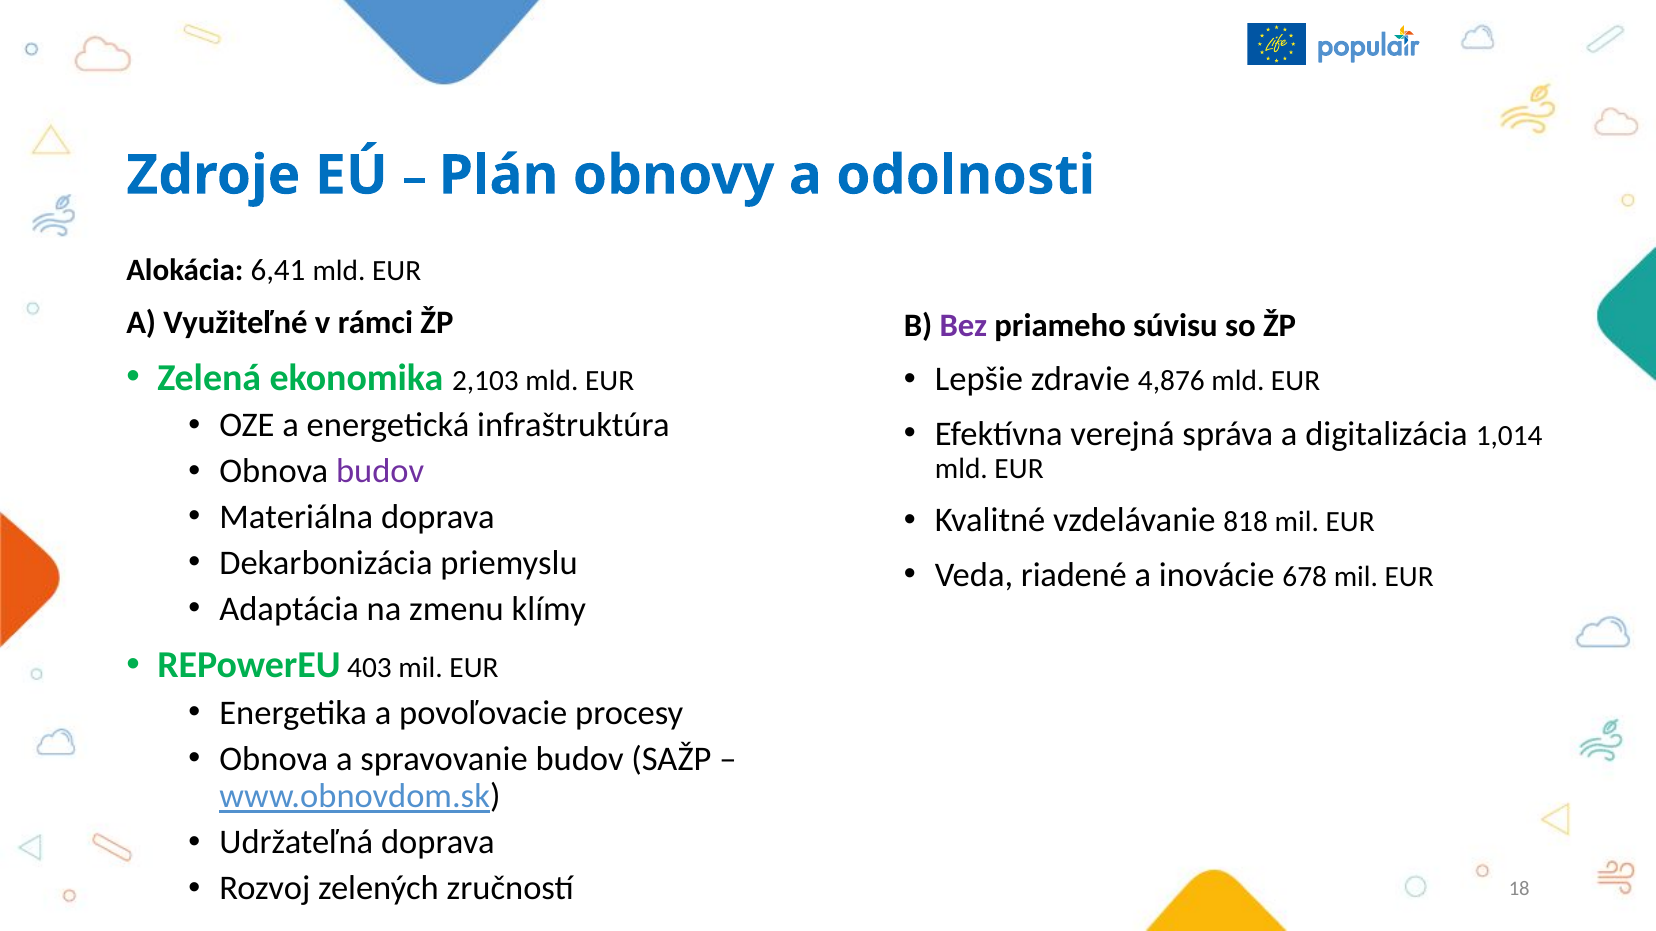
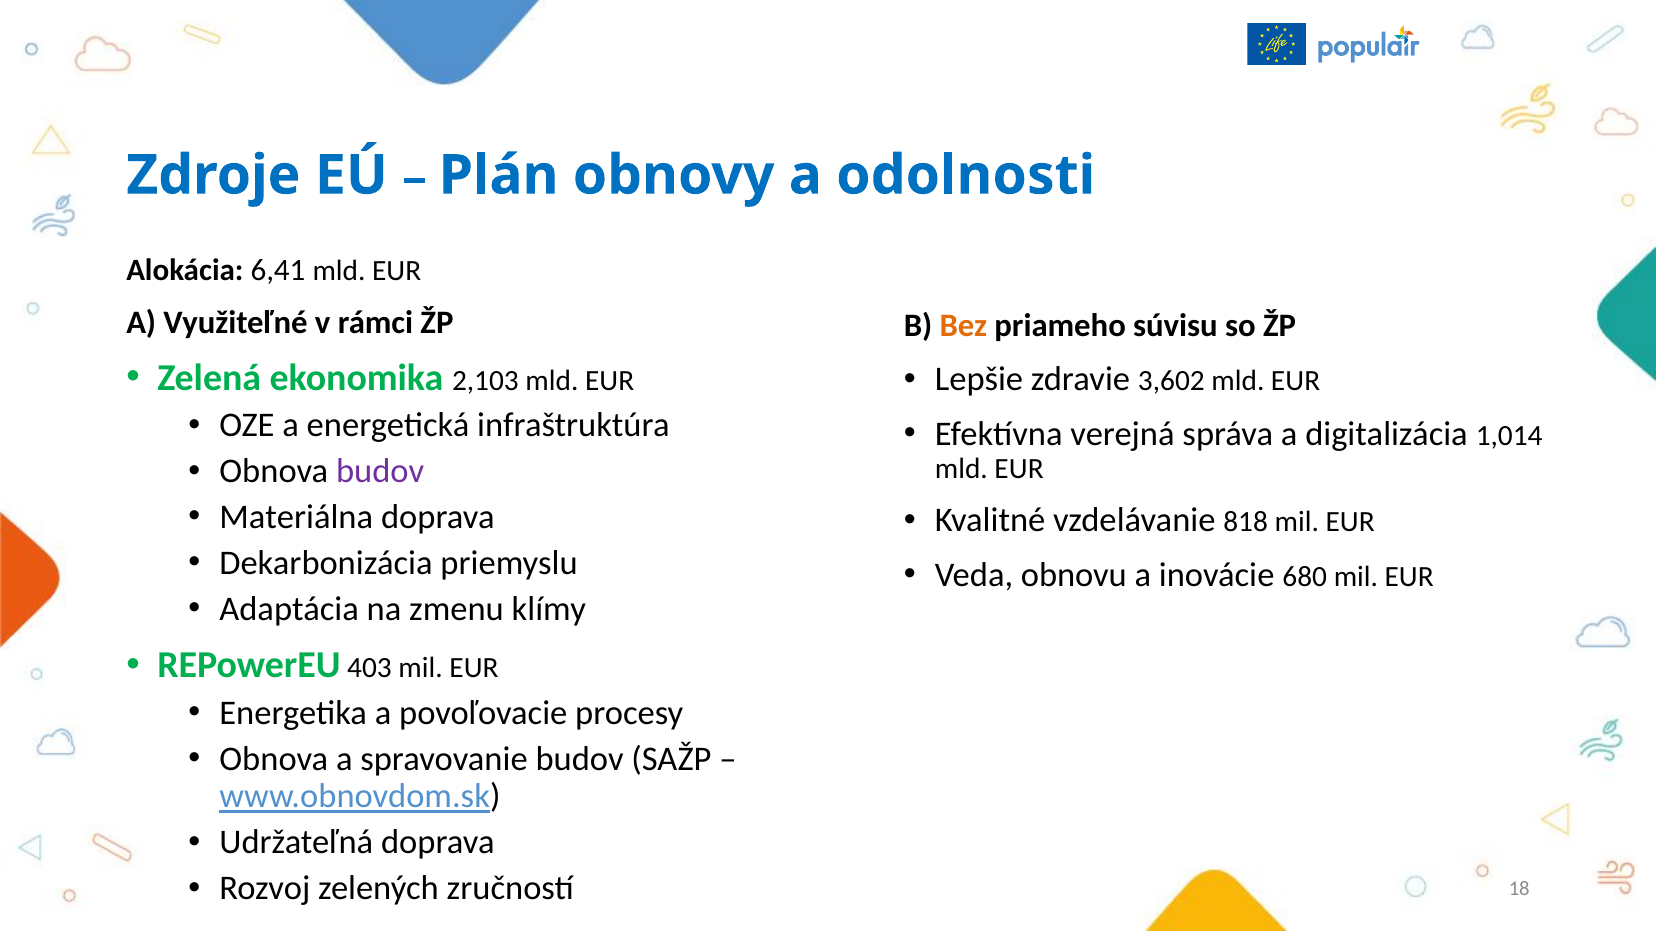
Bez colour: purple -> orange (963, 326)
4,876: 4,876 -> 3,602 (1171, 381)
riadené: riadené -> obnovu (1074, 575)
678: 678 -> 680 (1305, 577)
